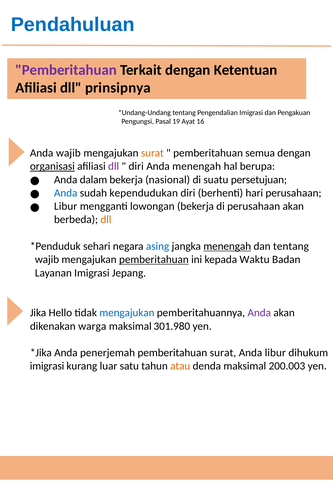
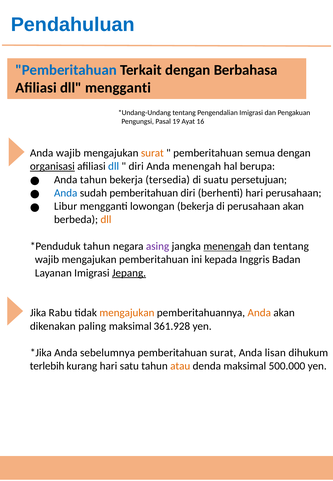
Pemberitahuan colour: purple -> blue (66, 70)
Ketentuan: Ketentuan -> Berbahasa (246, 70)
dll prinsipnya: prinsipnya -> mengganti (118, 88)
dll colour: purple -> blue (114, 166)
Anda dalam: dalam -> tahun (93, 180)
nasional: nasional -> tersedia (168, 180)
sudah kependudukan: kependudukan -> pemberitahuan (144, 193)
sehari: sehari -> tahun (97, 246)
asing colour: blue -> purple (158, 246)
pemberitahuan underline: present -> none (154, 260)
Waktu: Waktu -> Inggris (255, 260)
Jepang underline: none -> present (129, 273)
Hello: Hello -> Rabu (60, 313)
mengajukan colour: blue -> orange (127, 313)
Anda colour: purple -> orange (259, 313)
warga: warga -> paling (92, 326)
301.980: 301.980 -> 361.928 (172, 326)
penerjemah: penerjemah -> sebelumnya (108, 353)
Anda libur: libur -> lisan (275, 353)
imigrasi: imigrasi -> terlebih (47, 366)
kurang luar: luar -> hari (108, 366)
200.003: 200.003 -> 500.000 (287, 366)
